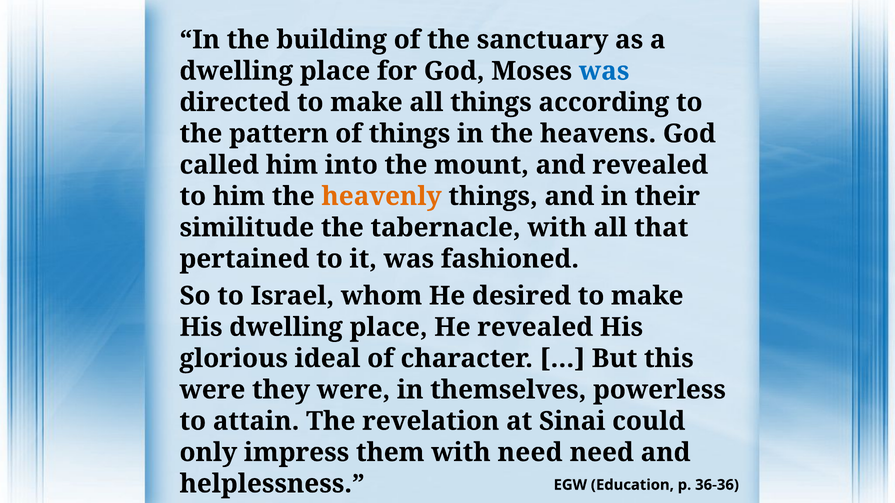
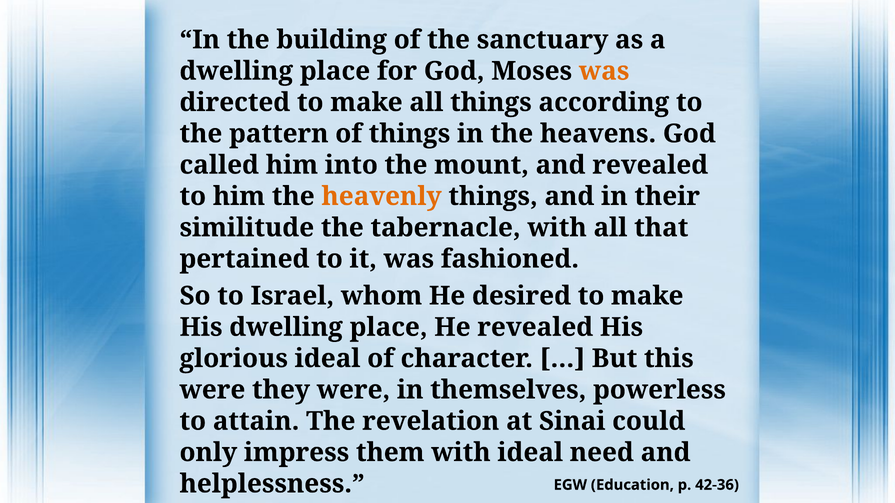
was colour: blue -> orange (604, 71)
with need: need -> ideal (530, 453)
36-36: 36-36 -> 42-36 (717, 485)
